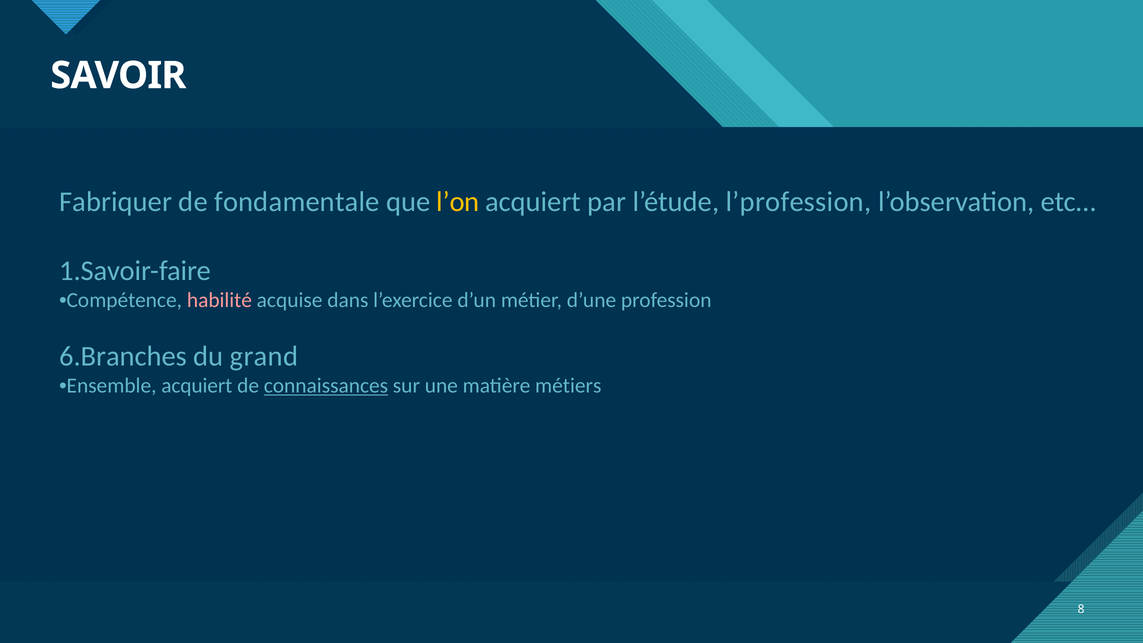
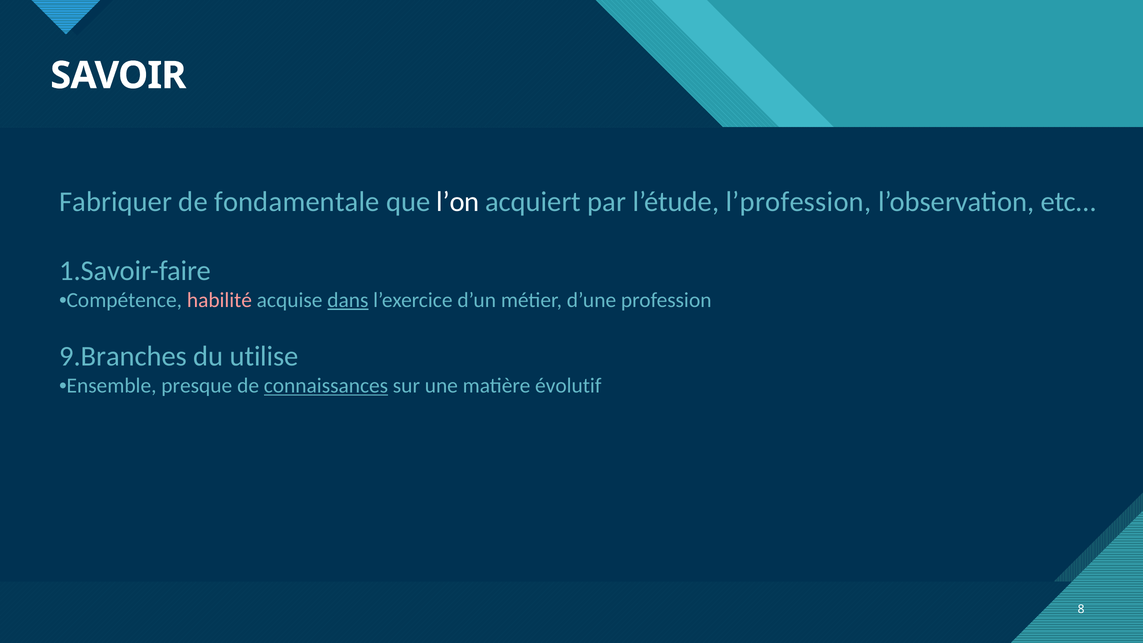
l’on colour: yellow -> white (458, 202)
dans underline: none -> present (348, 300)
6.Branches: 6.Branches -> 9.Branches (123, 356)
grand: grand -> utilise (264, 356)
Ensemble acquiert: acquiert -> presque (197, 386)
métiers: métiers -> évolutif (568, 386)
